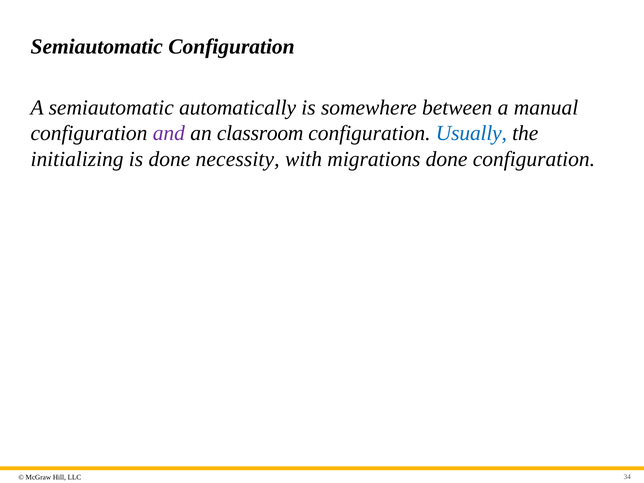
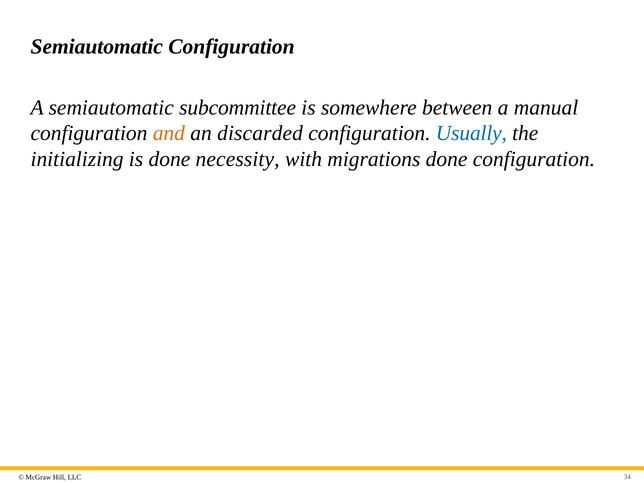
automatically: automatically -> subcommittee (238, 108)
and colour: purple -> orange (169, 133)
classroom: classroom -> discarded (260, 133)
